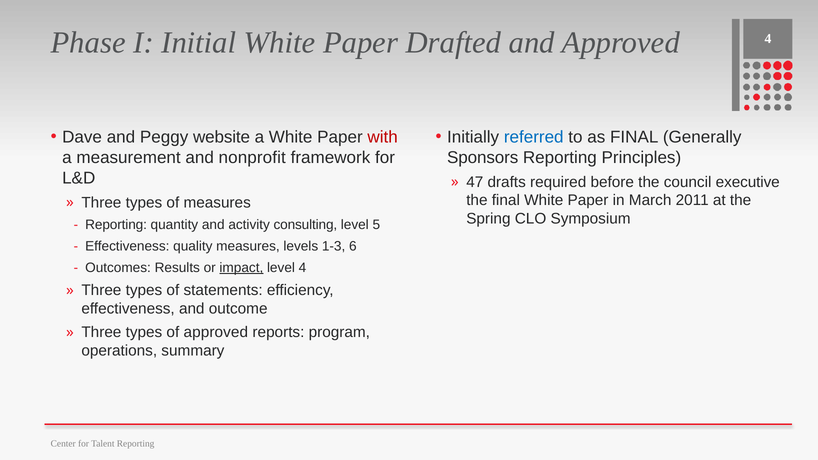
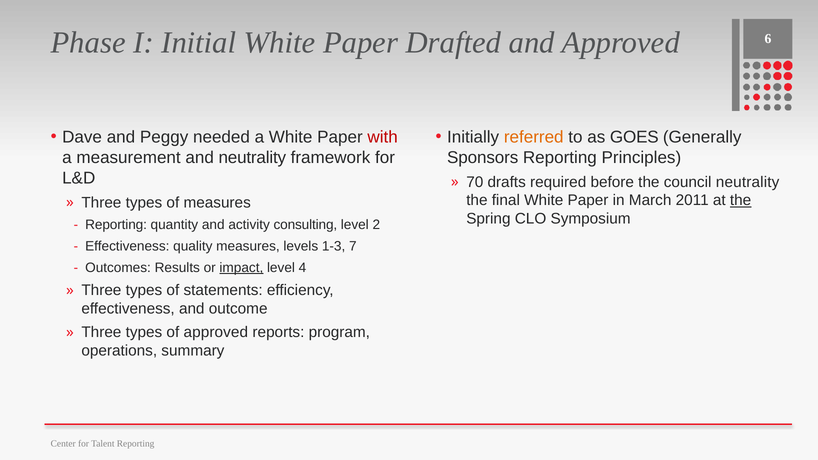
Approved 4: 4 -> 6 (768, 39)
website: website -> needed (221, 137)
referred colour: blue -> orange (534, 137)
as FINAL: FINAL -> GOES (634, 137)
and nonprofit: nonprofit -> neutrality (252, 158)
47: 47 -> 70 (475, 182)
council executive: executive -> neutrality (748, 182)
the underline: none -> present (741, 200)
5: 5 -> 2 (376, 225)
6: 6 -> 7 (353, 246)
